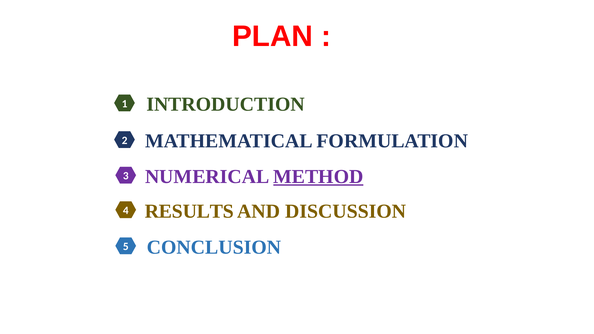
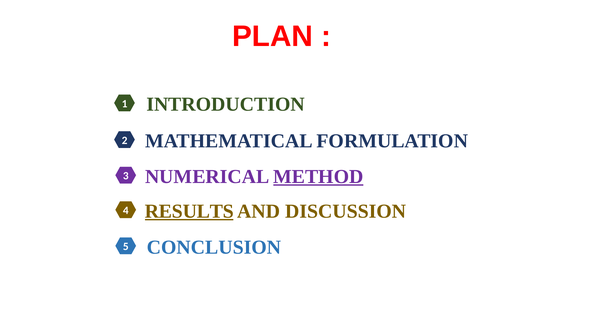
RESULTS underline: none -> present (189, 211)
